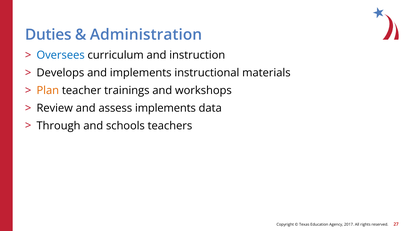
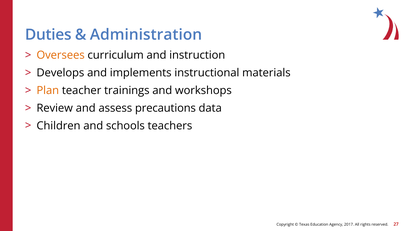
Oversees colour: blue -> orange (61, 55)
assess implements: implements -> precautions (165, 108)
Through: Through -> Children (58, 126)
